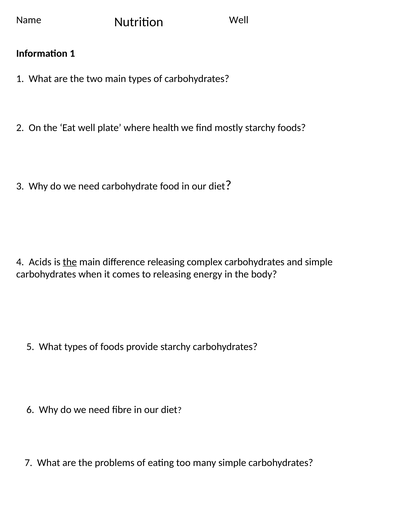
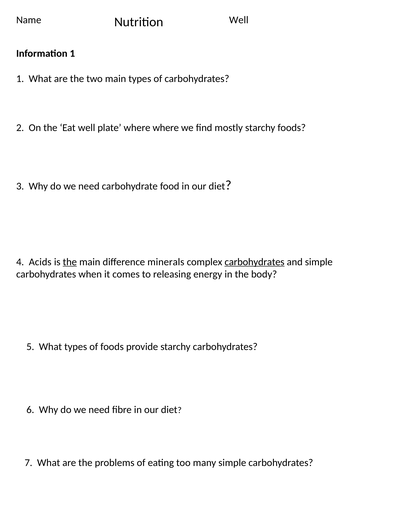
where health: health -> where (166, 128)
difference releasing: releasing -> minerals (166, 262)
carbohydrates underline: none -> present (255, 262)
